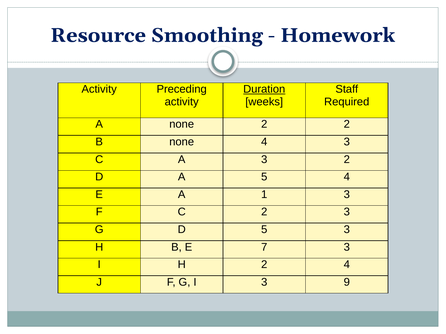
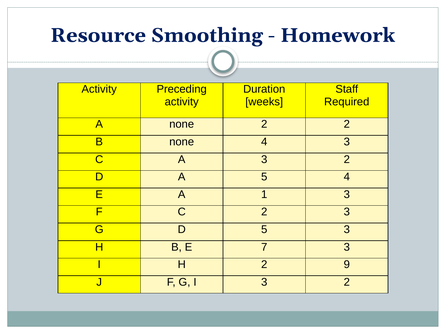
Duration underline: present -> none (264, 89)
2 4: 4 -> 9 (347, 265)
I 3 9: 9 -> 2 (347, 283)
